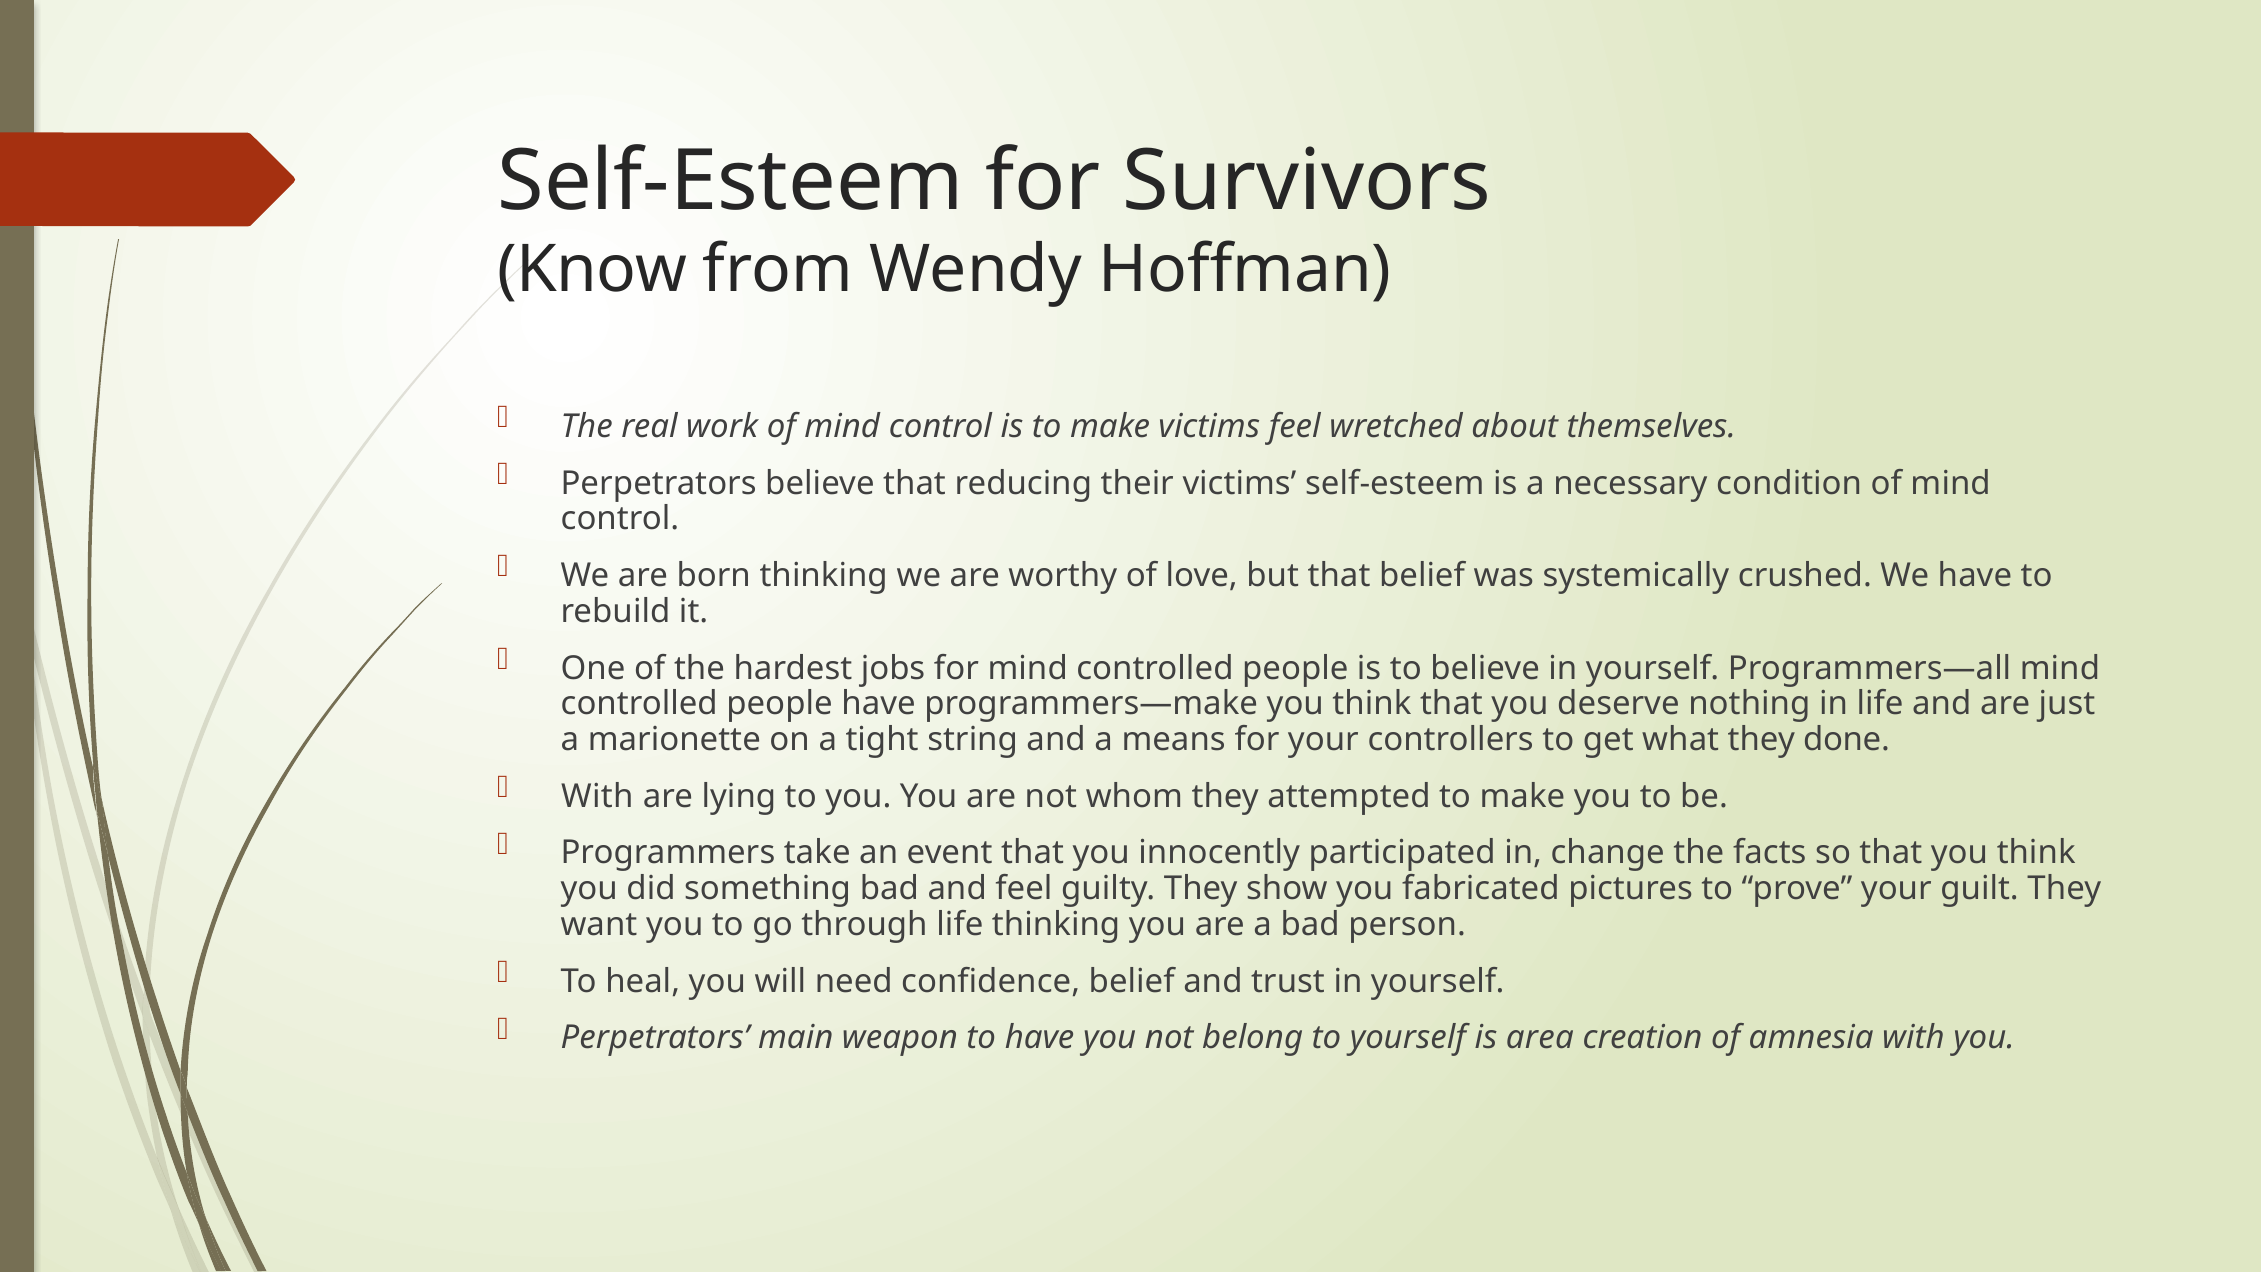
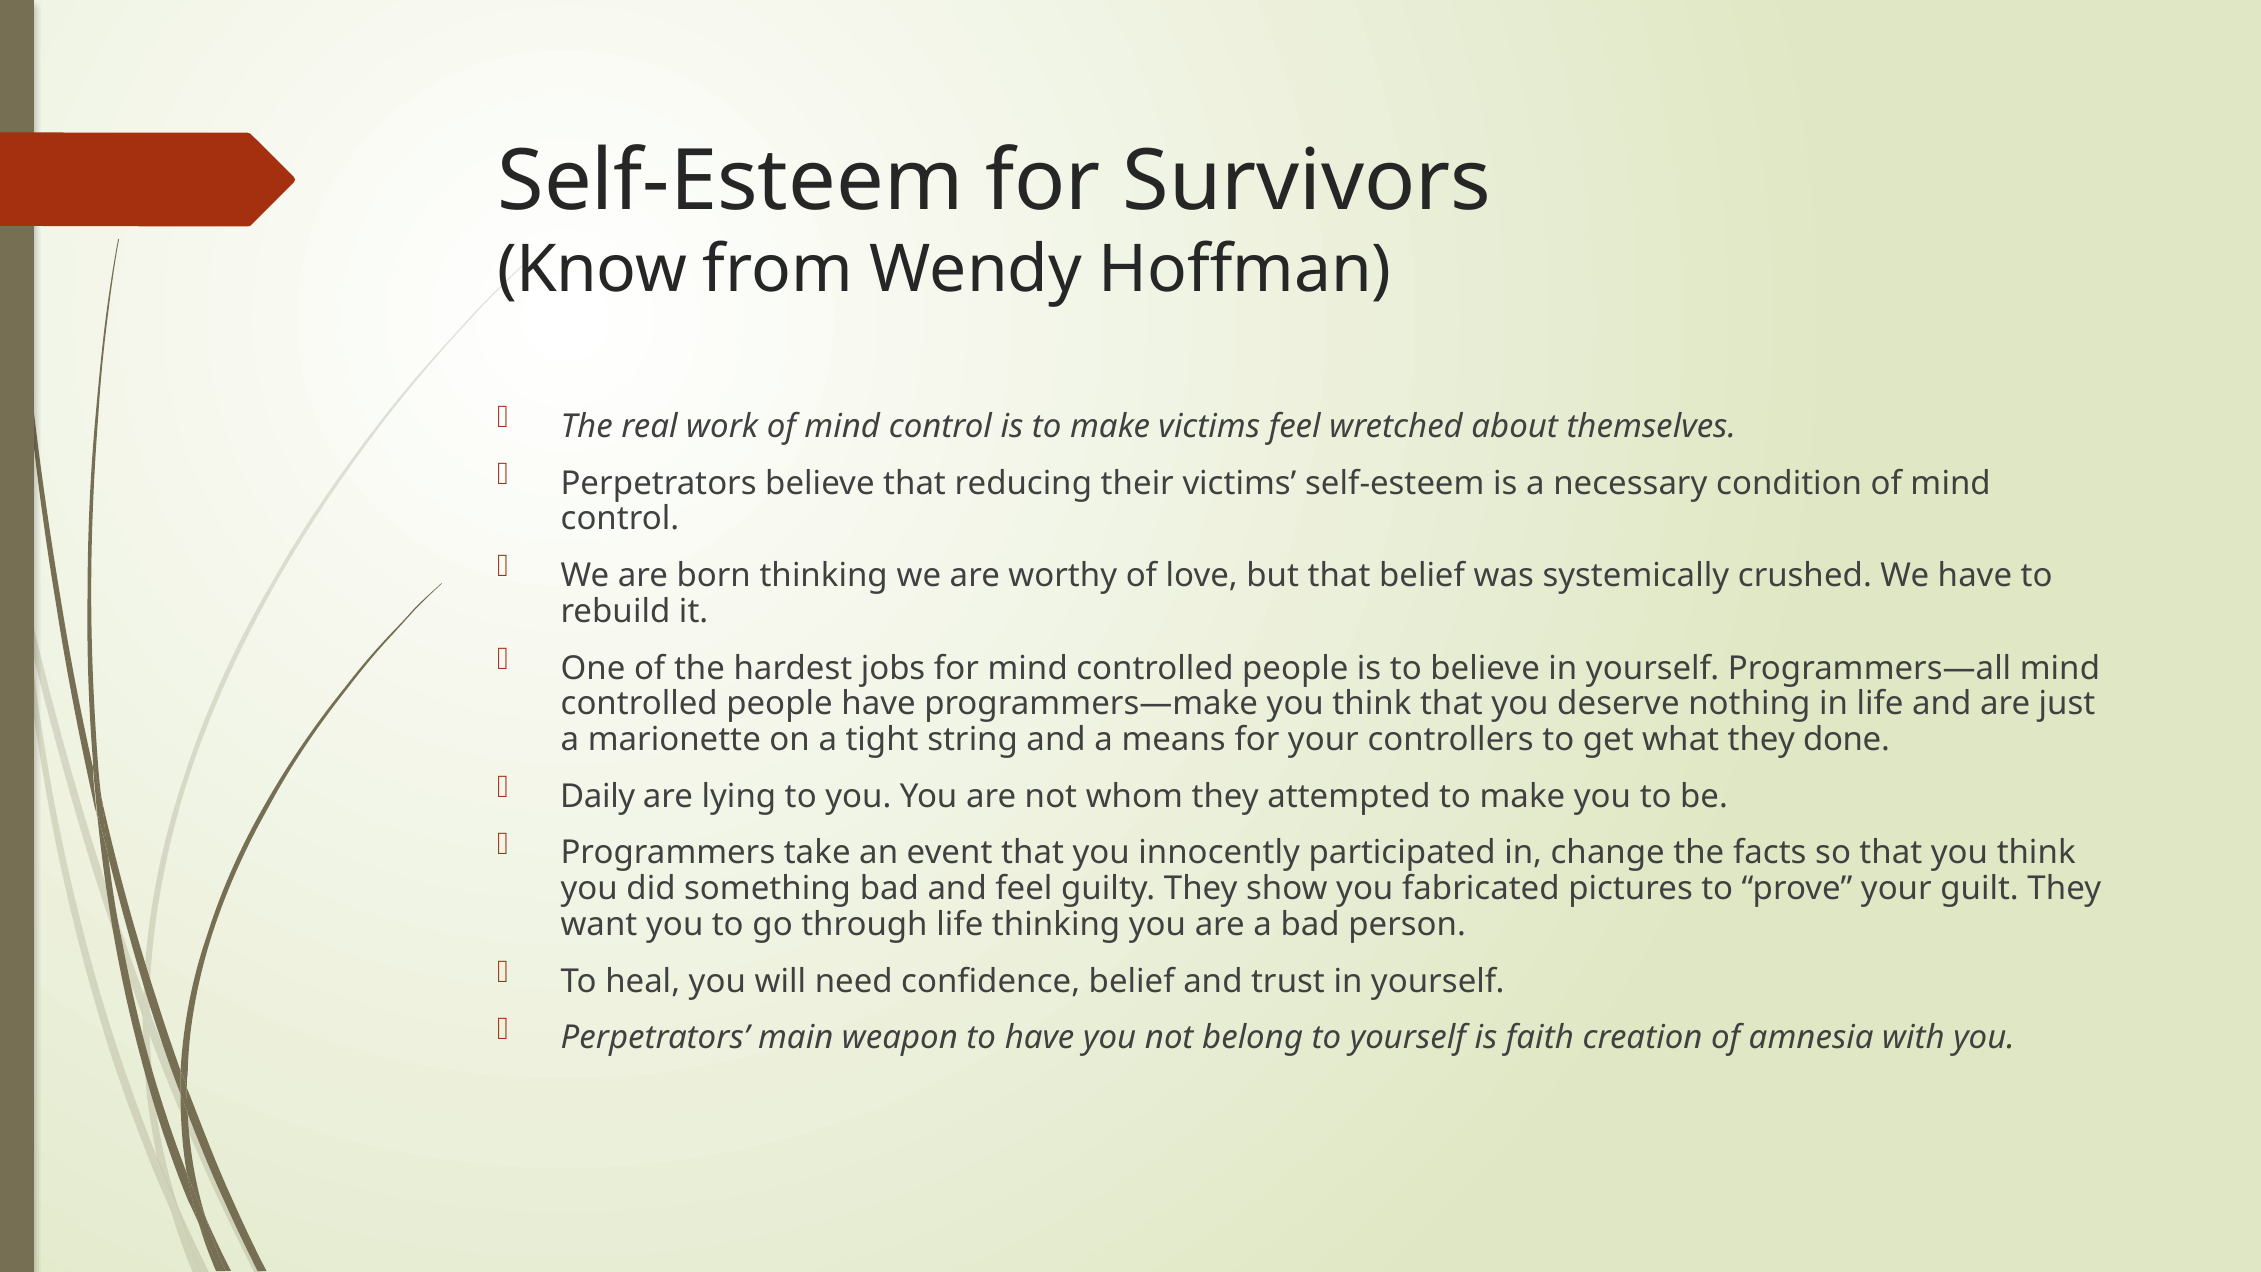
With: With -> Daily (598, 796)
area: area -> faith (1540, 1038)
